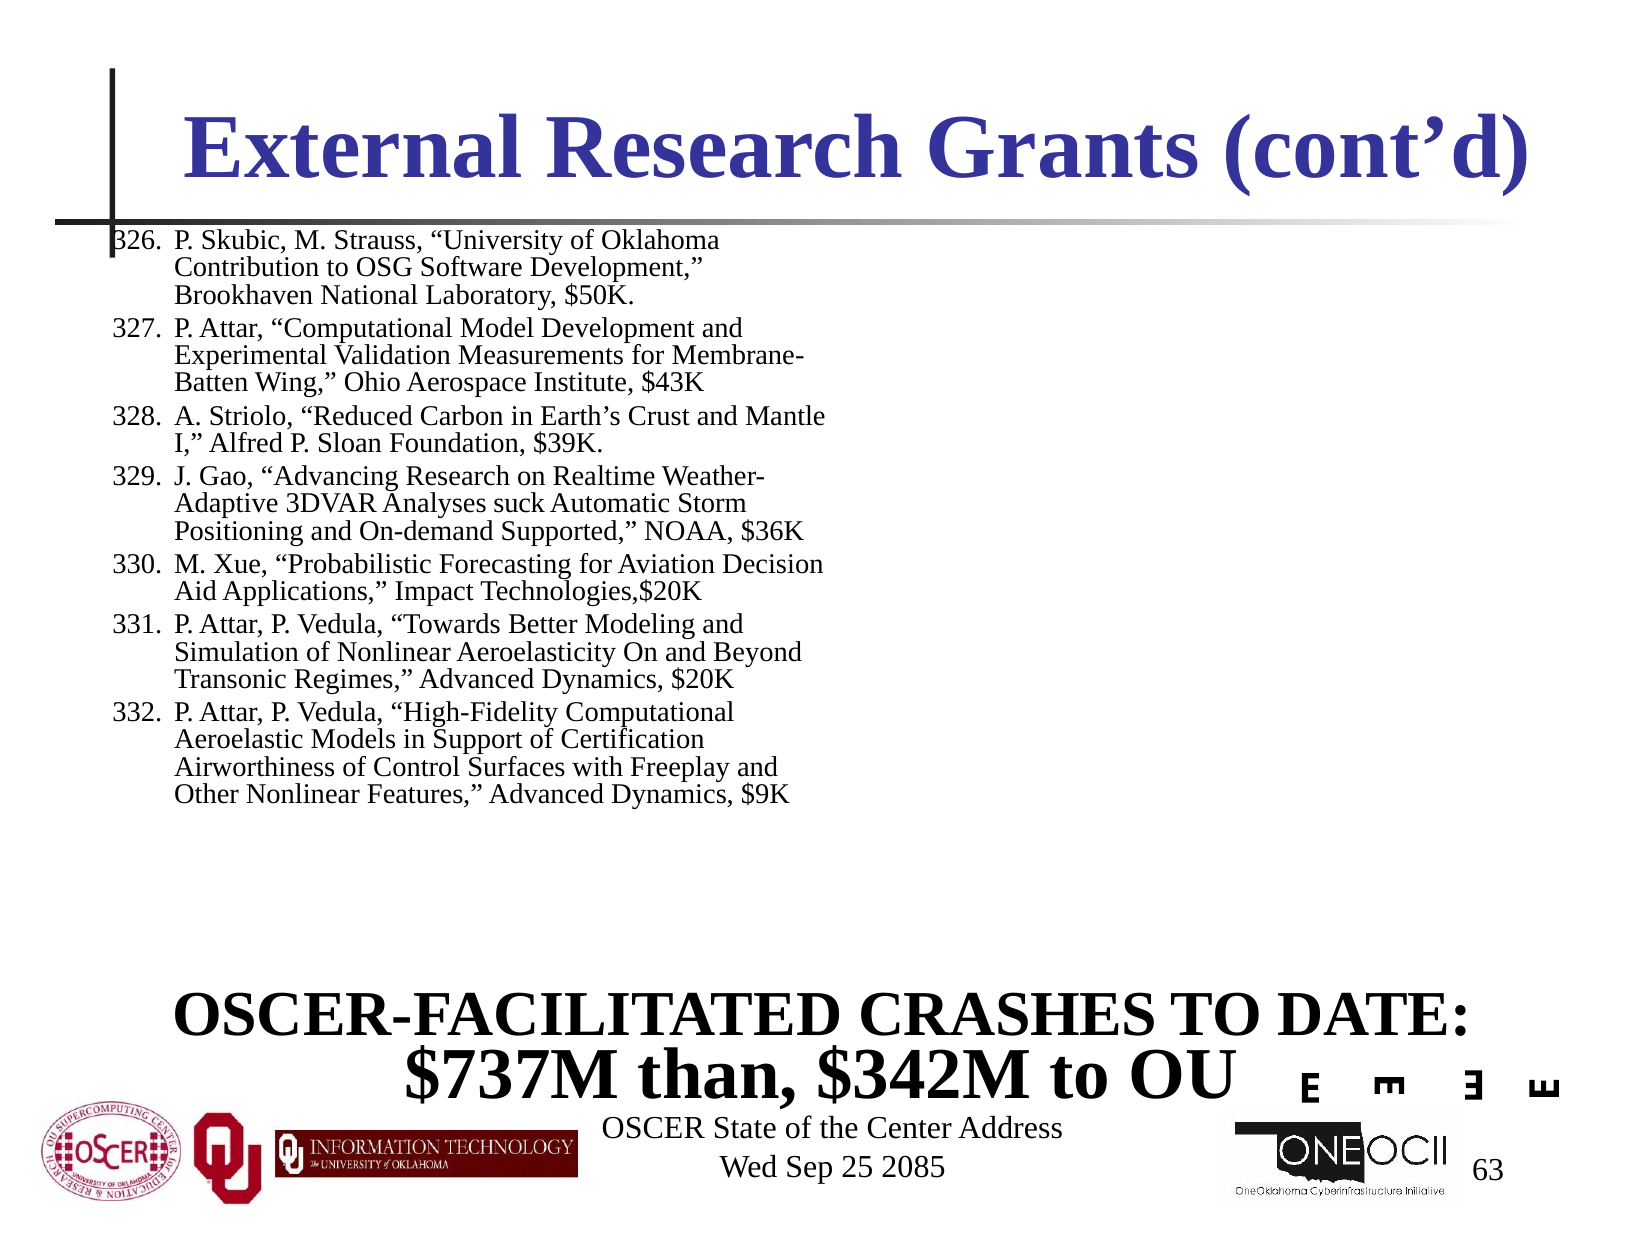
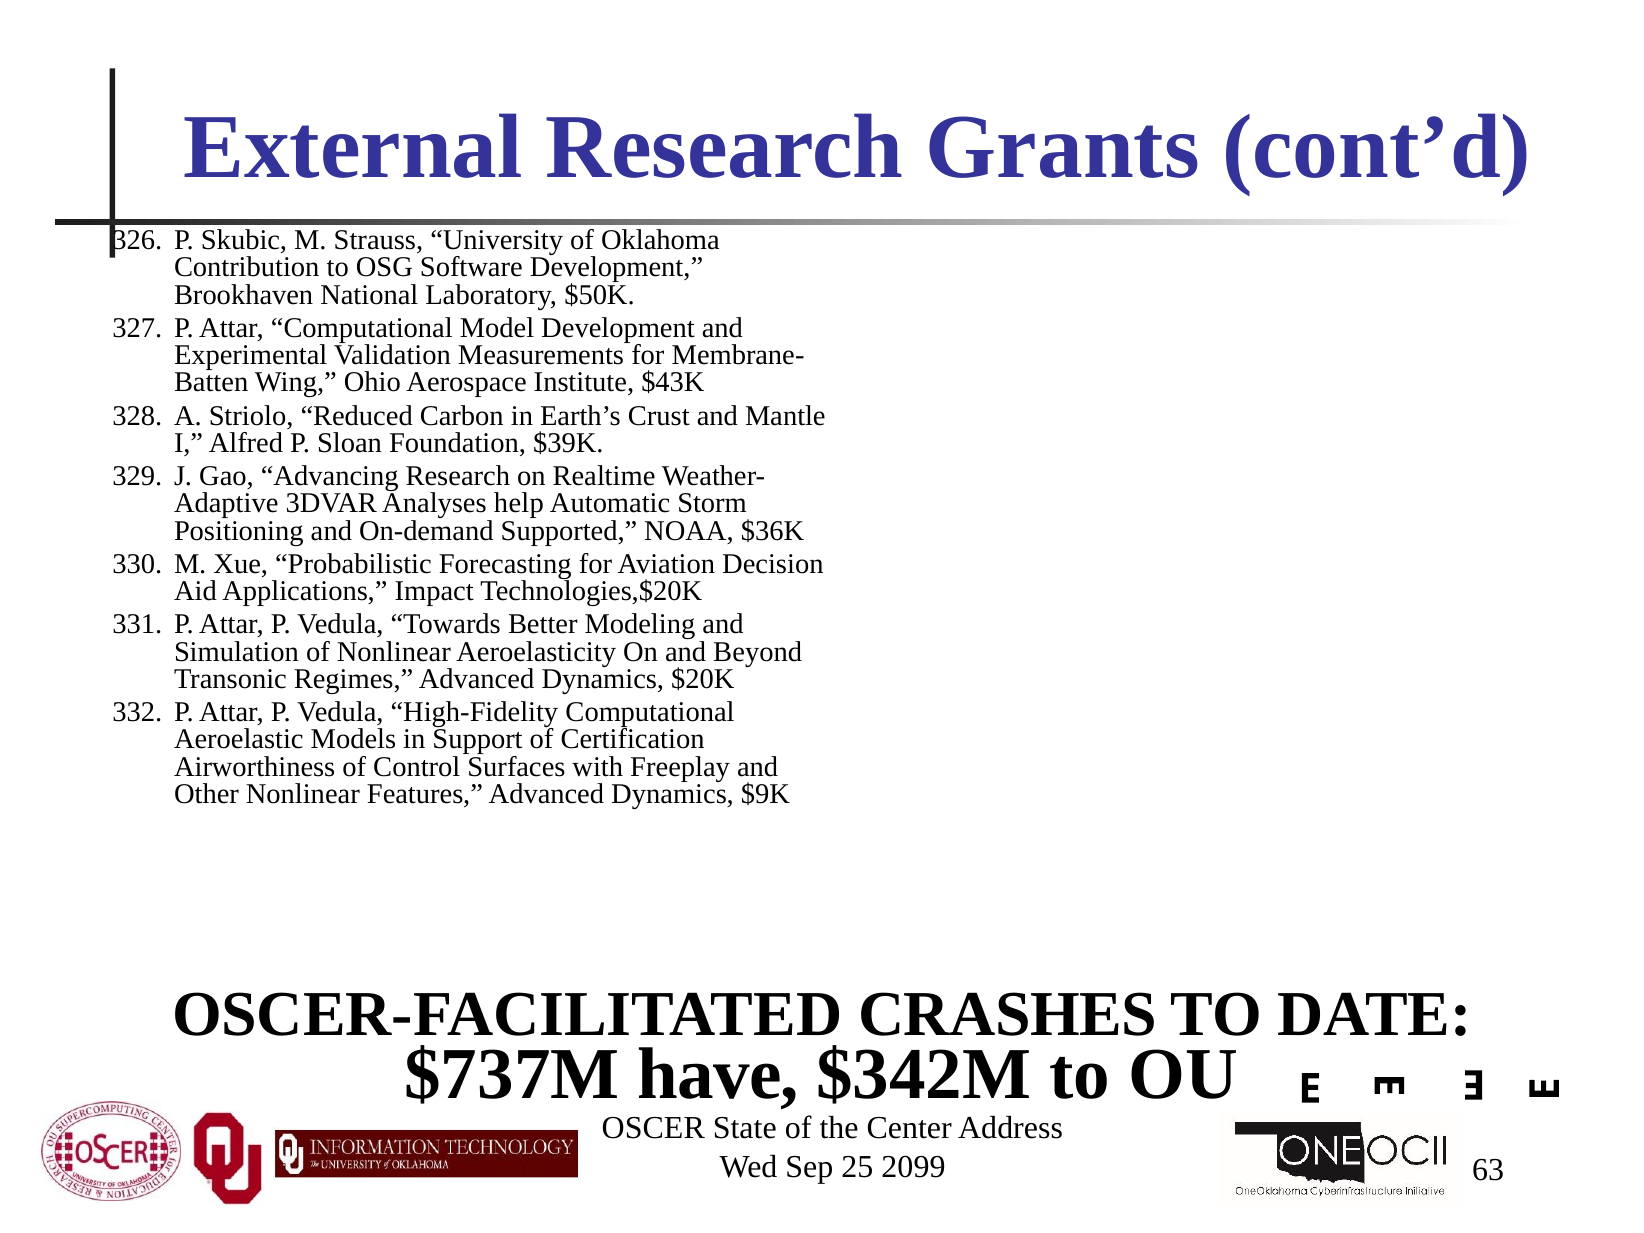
suck: suck -> help (519, 503)
than: than -> have (718, 1075)
2085: 2085 -> 2099 (914, 1167)
